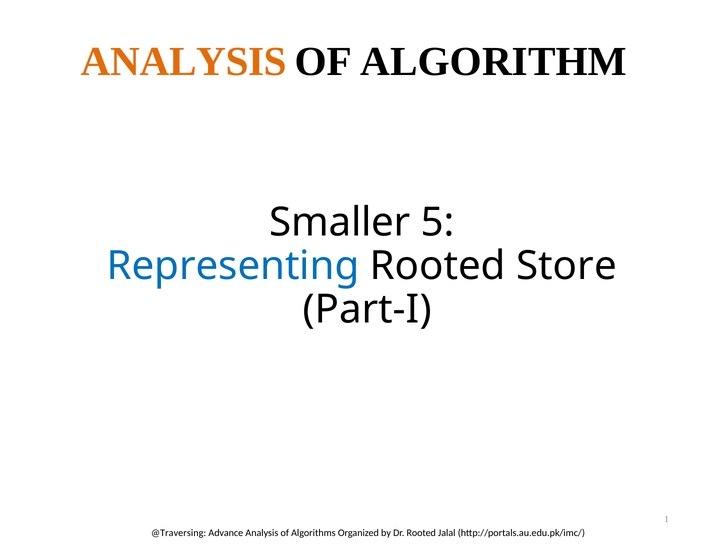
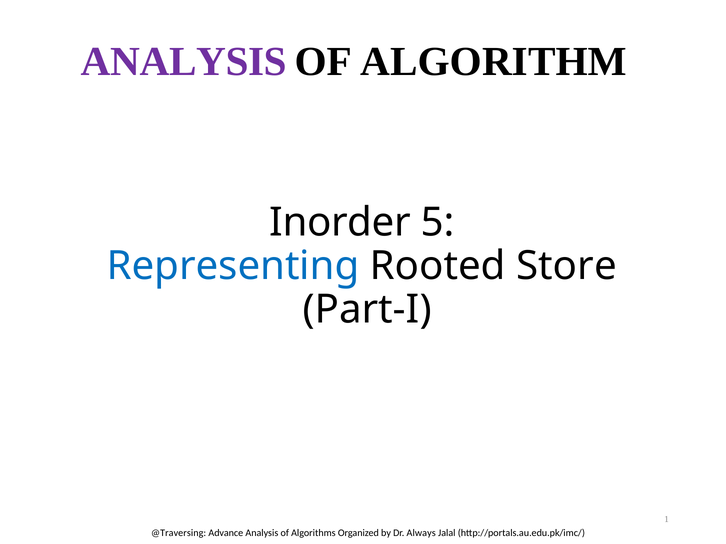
ANALYSIS colour: orange -> purple (184, 61)
Smaller: Smaller -> Inorder (340, 223)
Dr Rooted: Rooted -> Always (421, 533)
